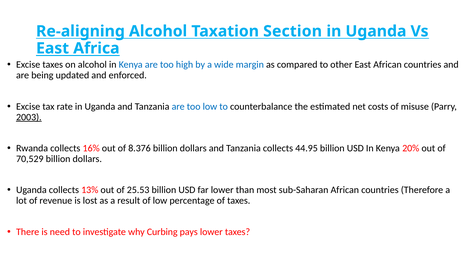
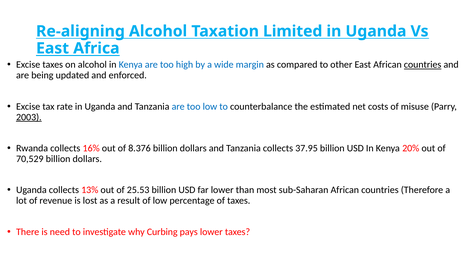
Section: Section -> Limited (293, 31)
countries underline: none -> present (423, 65)
44.95: 44.95 -> 37.95 (307, 148)
